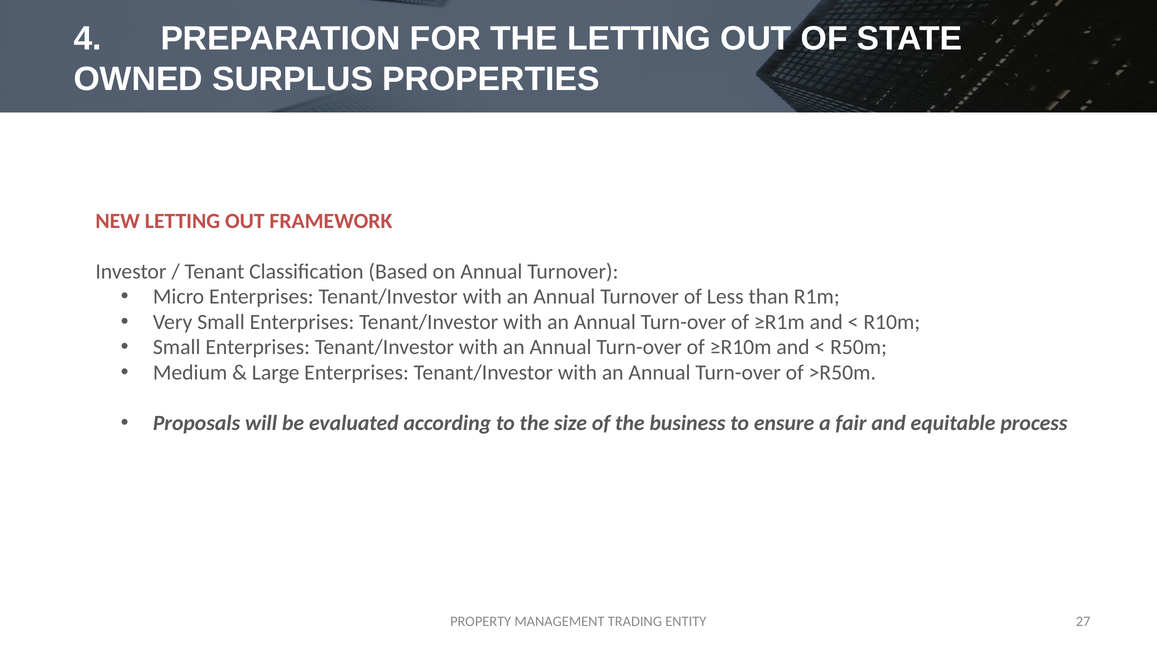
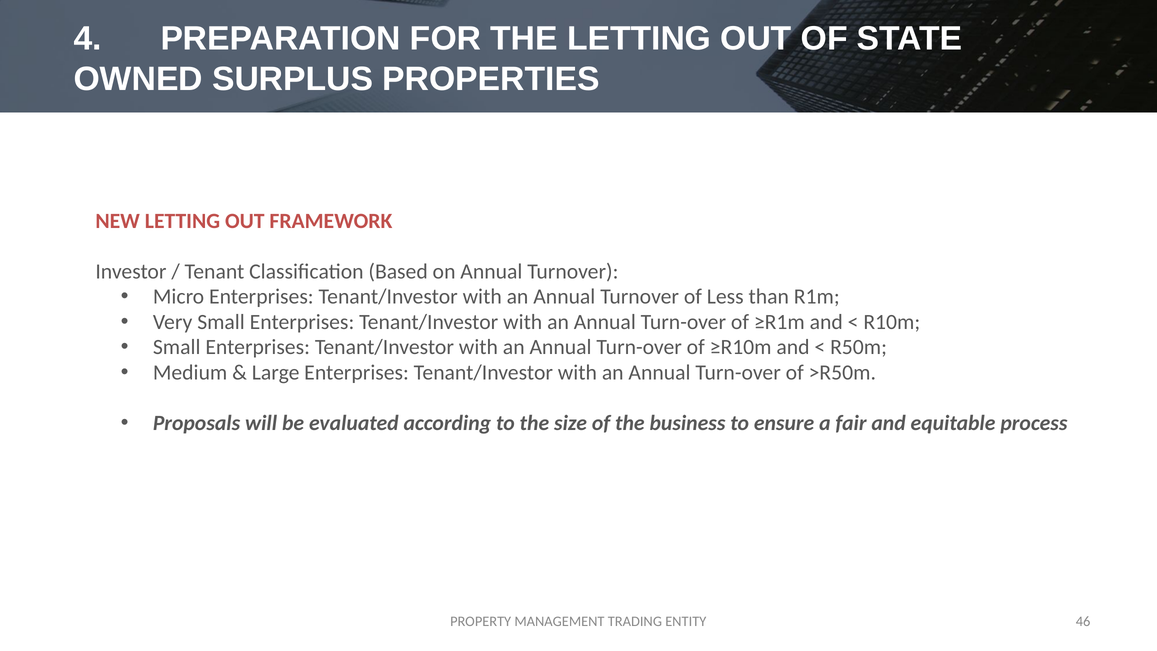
27: 27 -> 46 (1083, 621)
